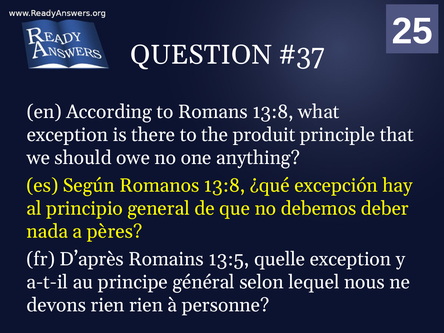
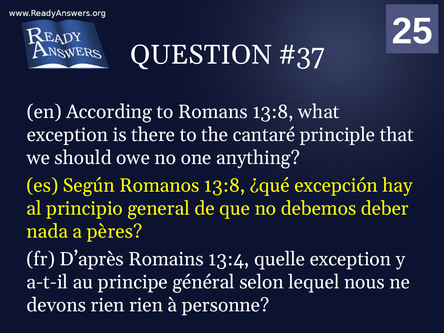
produit: produit -> cantaré (264, 135)
13:5: 13:5 -> 13:4 (229, 259)
